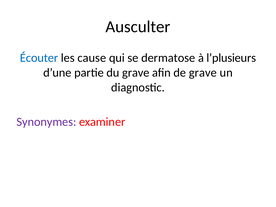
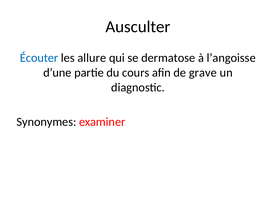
cause: cause -> allure (92, 58)
l’plusieurs: l’plusieurs -> l’angoisse (231, 58)
du grave: grave -> cours (136, 73)
Synonymes colour: purple -> black (46, 122)
